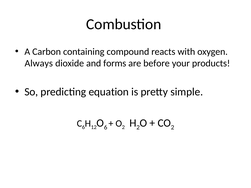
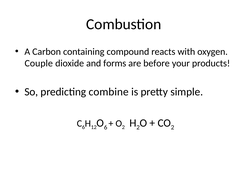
Always: Always -> Couple (39, 63)
equation: equation -> combine (109, 92)
